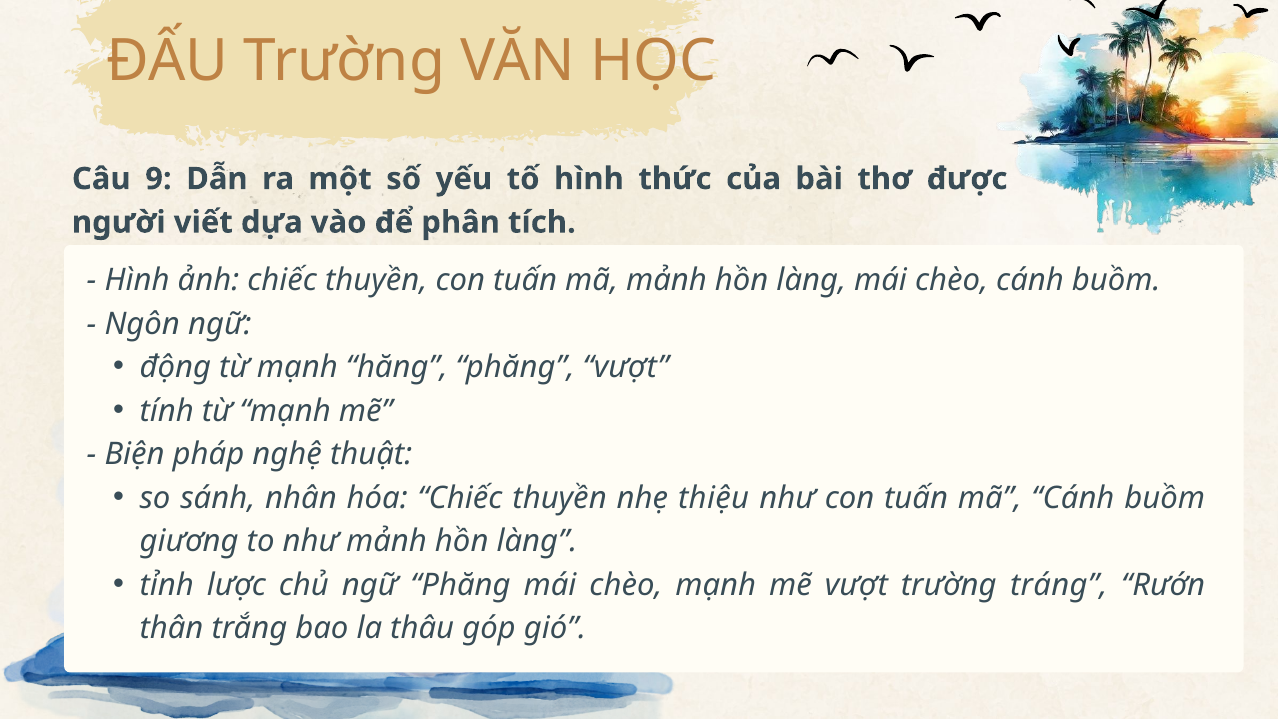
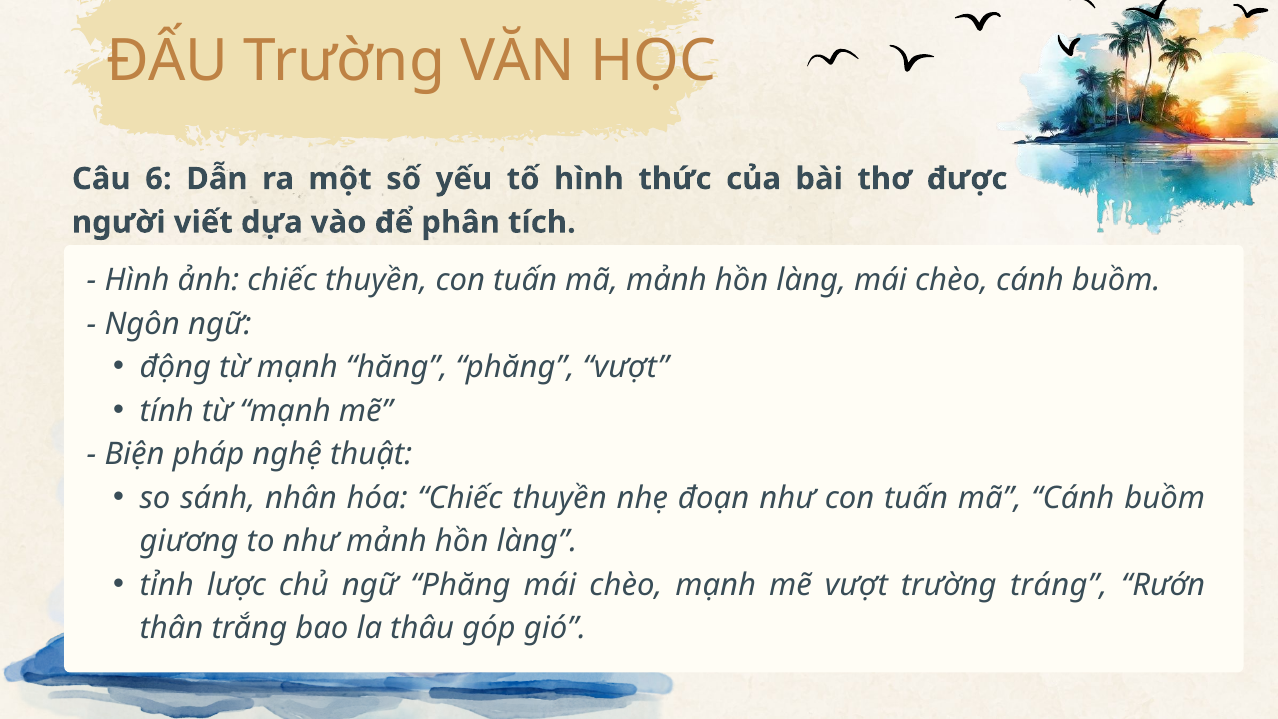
9: 9 -> 6 (158, 179)
thiệu: thiệu -> đoạn (714, 498)
